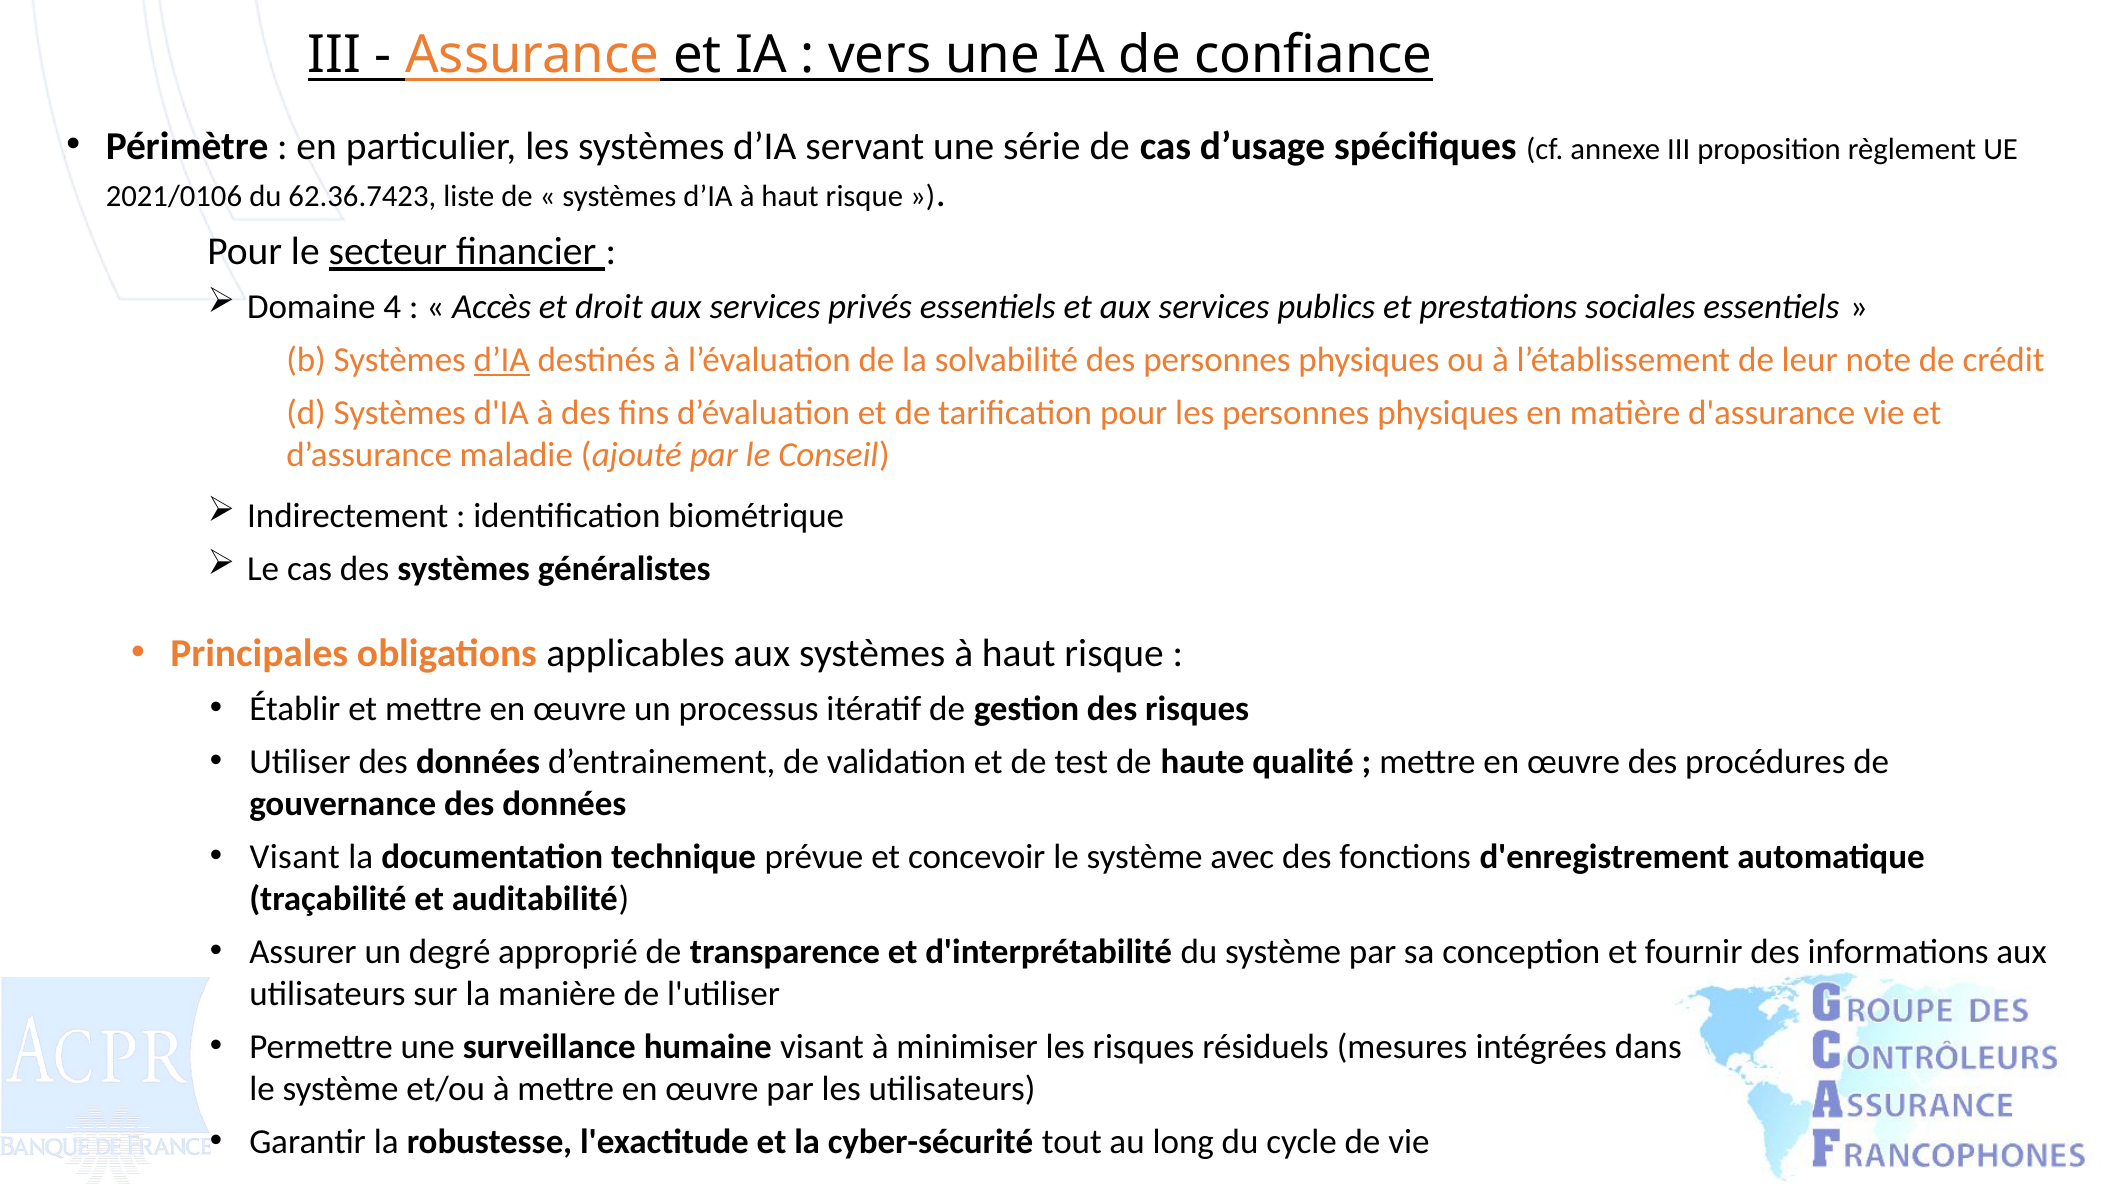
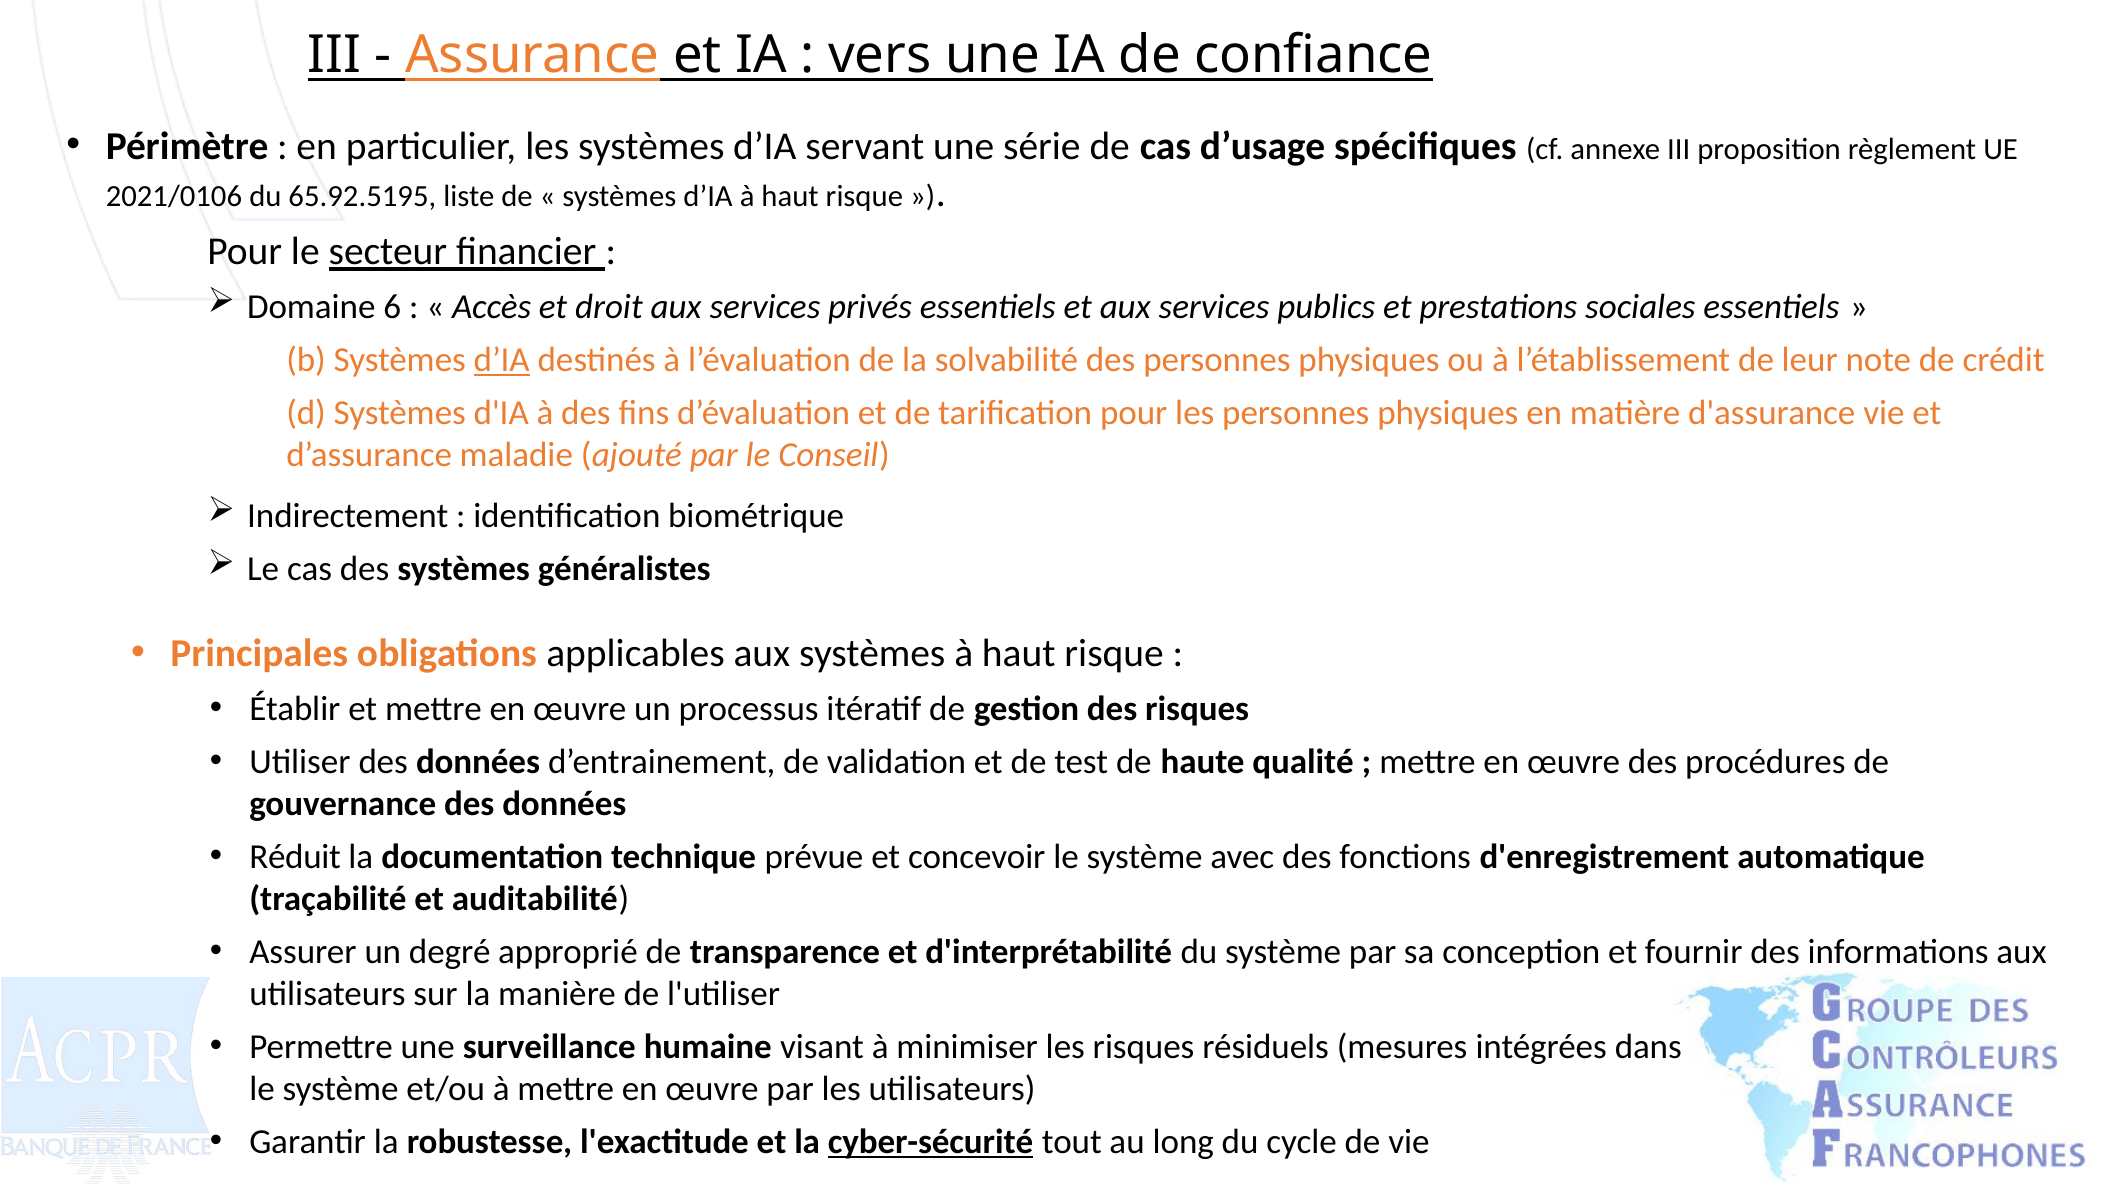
62.36.7423: 62.36.7423 -> 65.92.5195 (362, 196)
4: 4 -> 6 (392, 307)
Visant: Visant -> Réduit (295, 857)
cyber-sécurité underline: none -> present (931, 1142)
